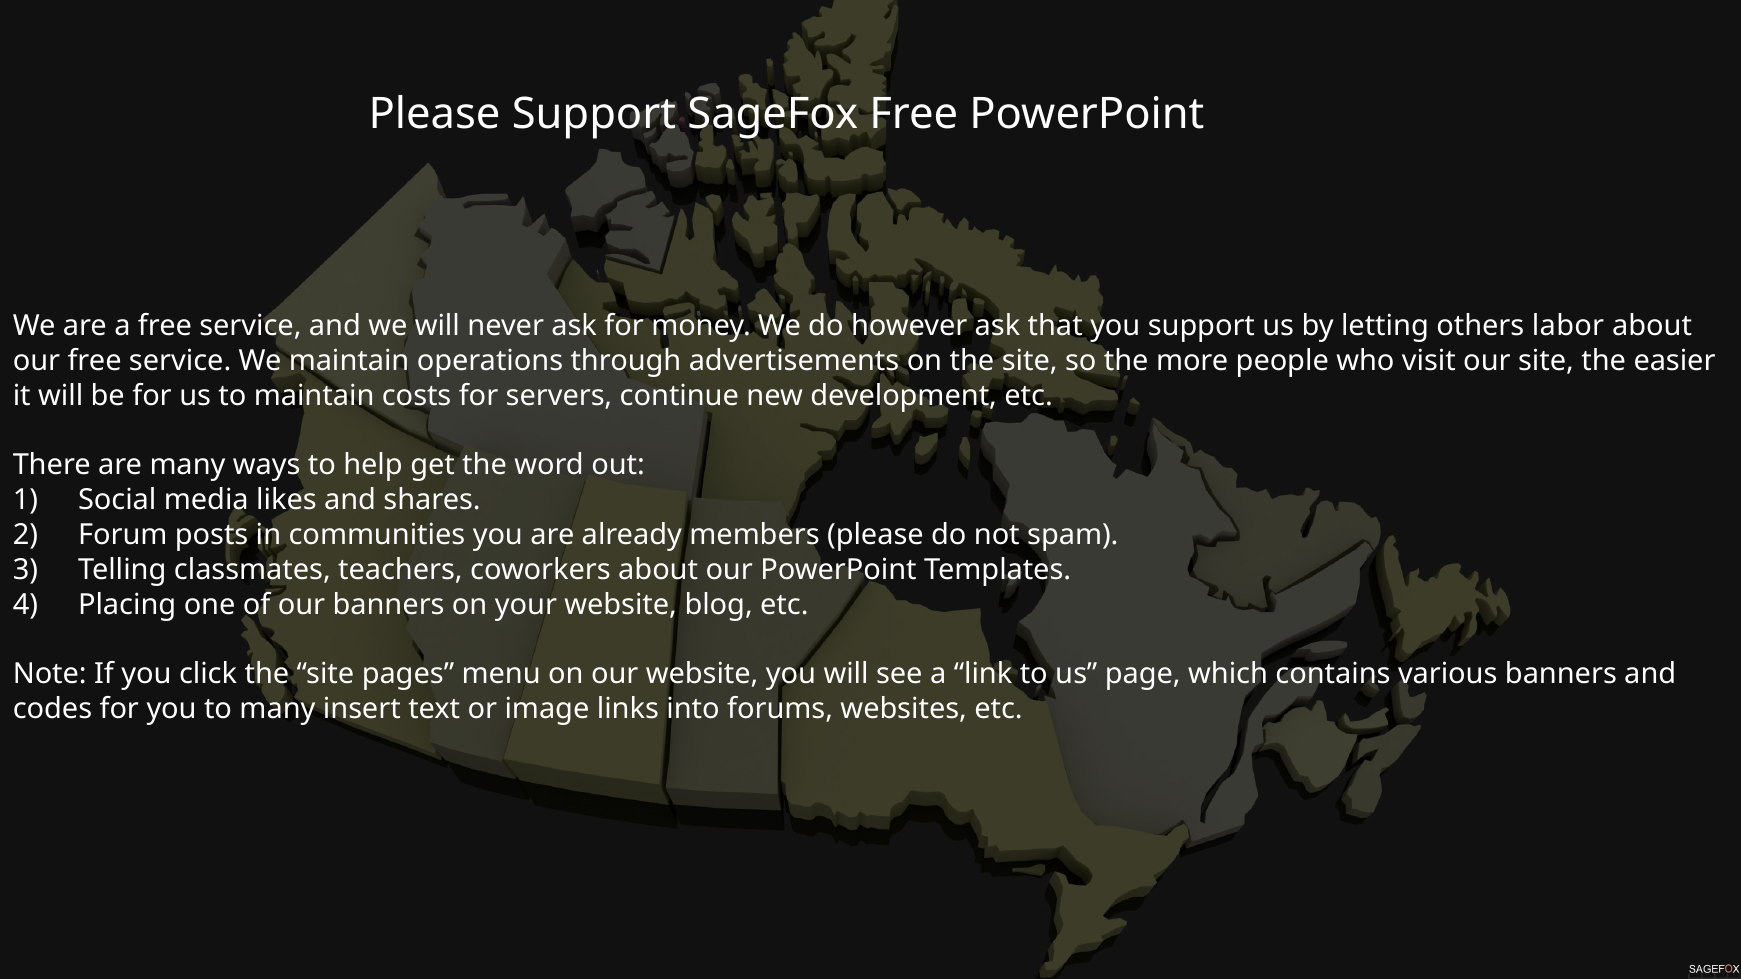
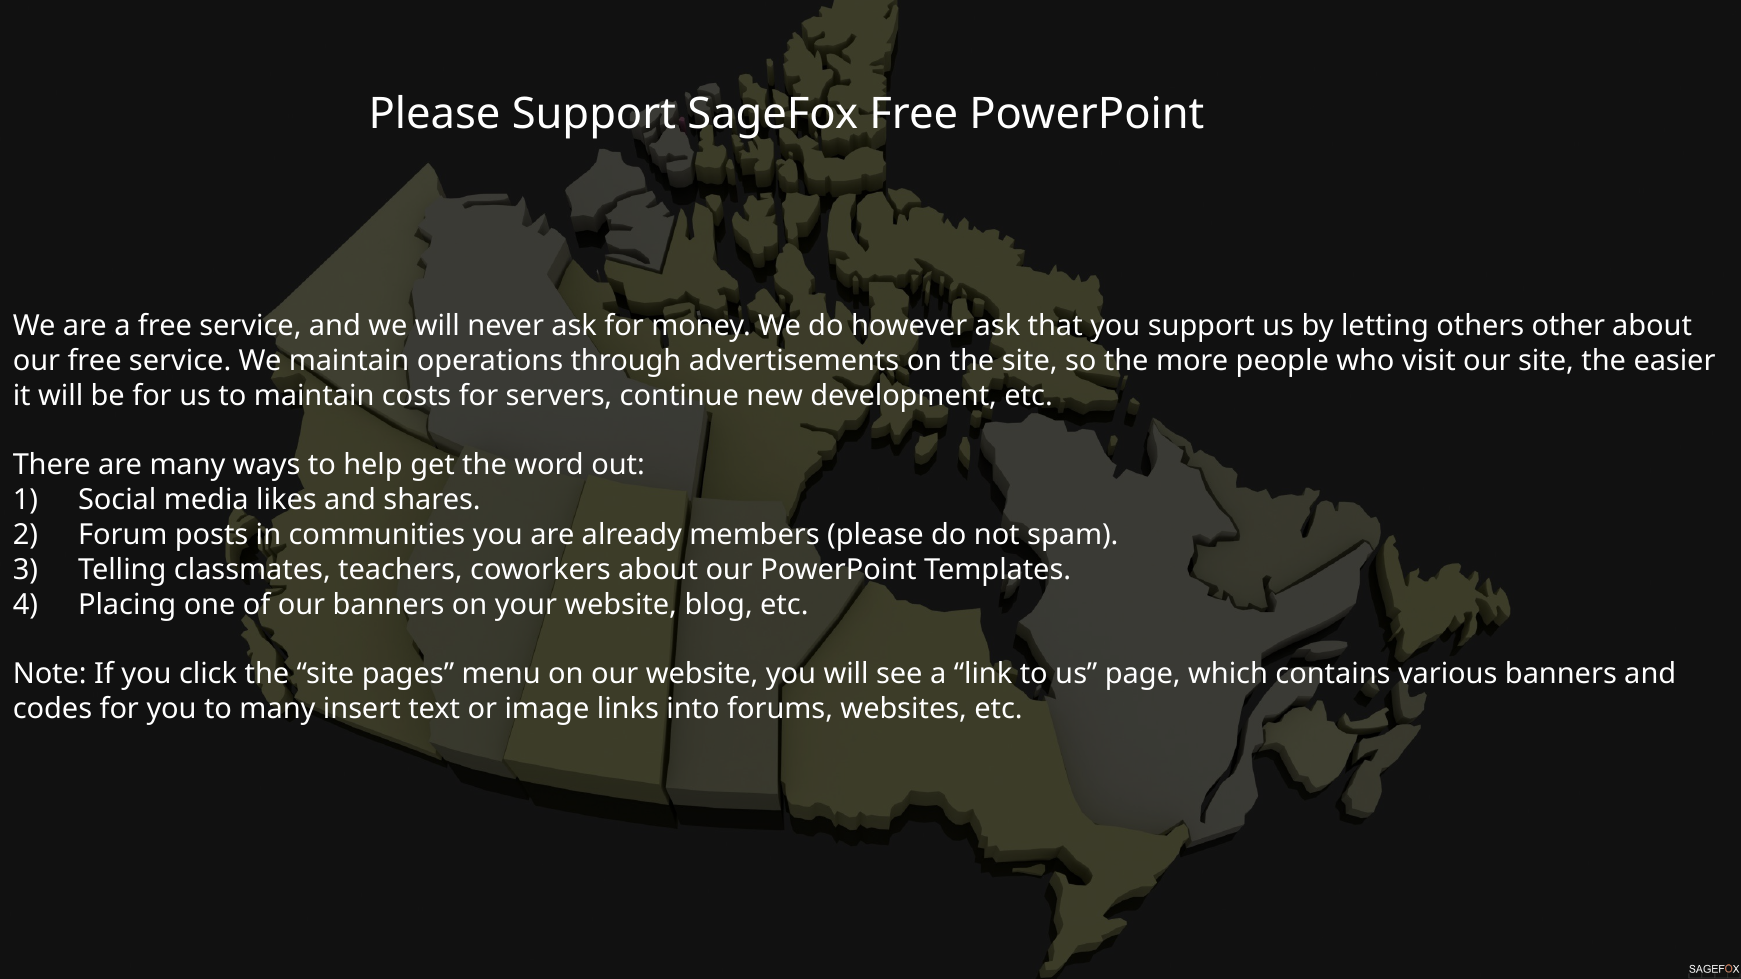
labor: labor -> other (1568, 326)
